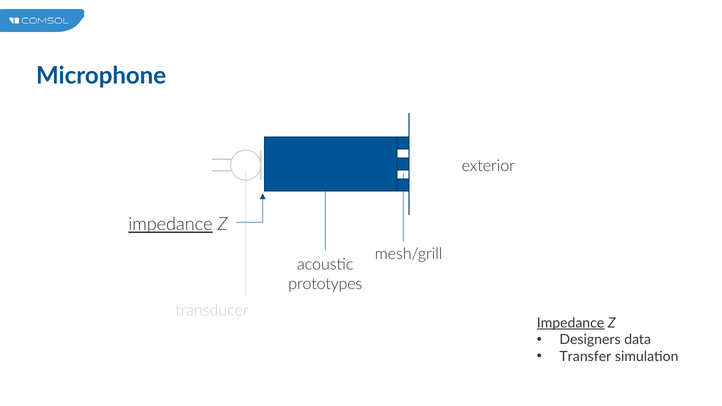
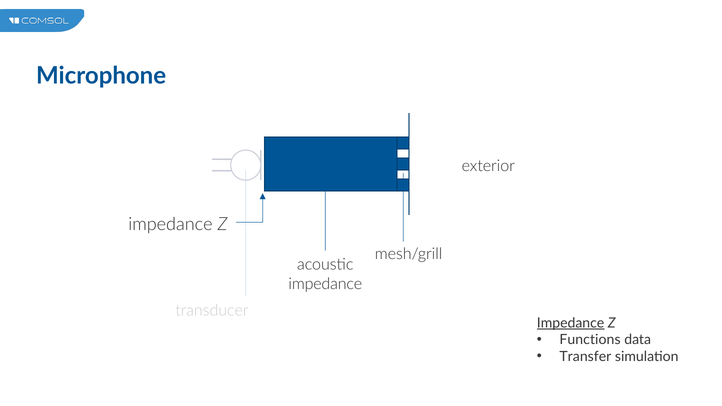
impedance underline: present -> none (170, 225)
prototypes: prototypes -> impedance (325, 284)
Designers: Designers -> Functions (590, 340)
